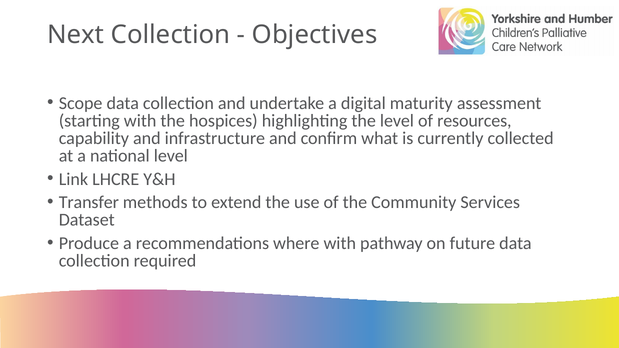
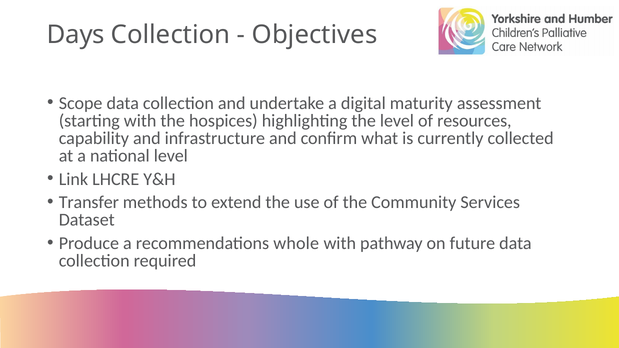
Next: Next -> Days (76, 35)
where: where -> whole (296, 243)
